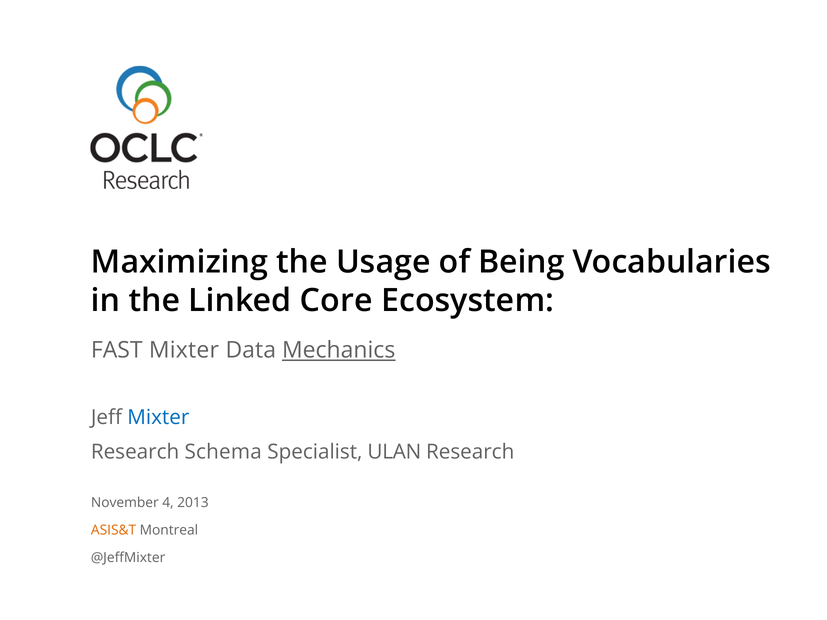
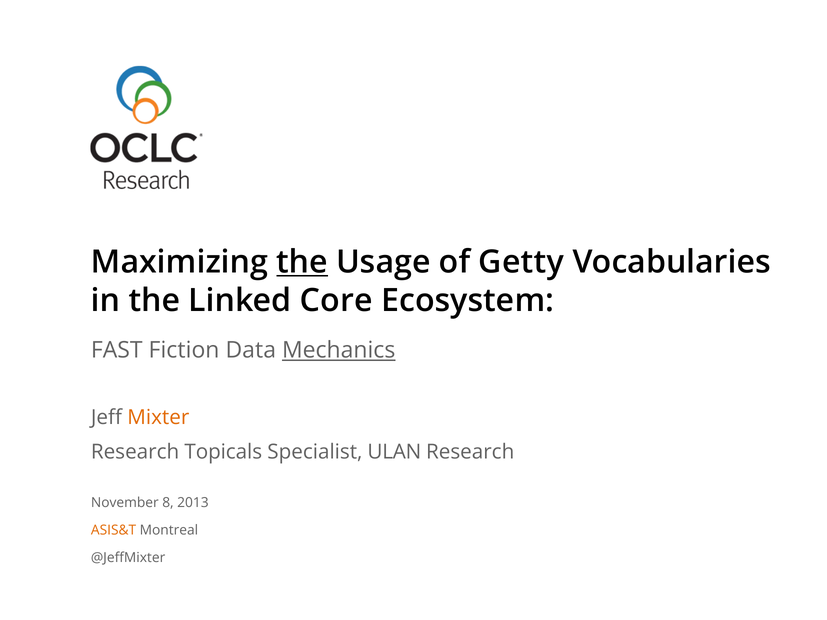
the underline: none -> present (302, 262)
Being: Being -> Getty (521, 262)
FAST Mixter: Mixter -> Fiction (184, 350)
Mixter colour: blue -> orange (158, 418)
Schema: Schema -> Topicals (223, 452)
4: 4 -> 8 (168, 503)
